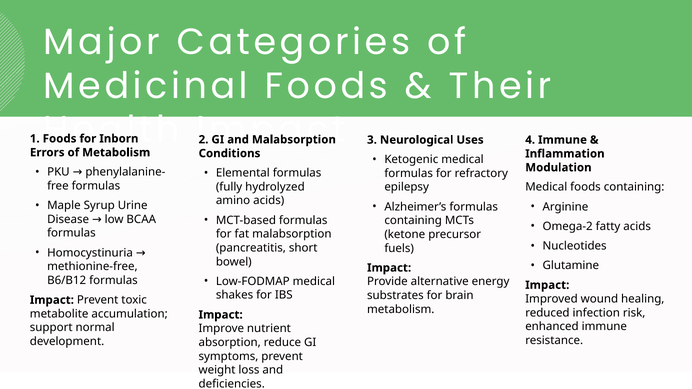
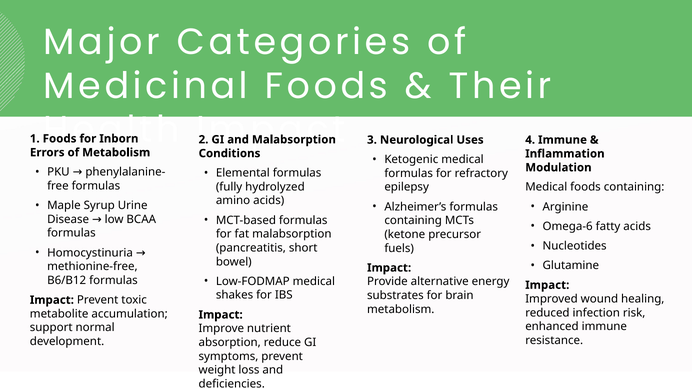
Omega-2: Omega-2 -> Omega-6 (568, 226)
